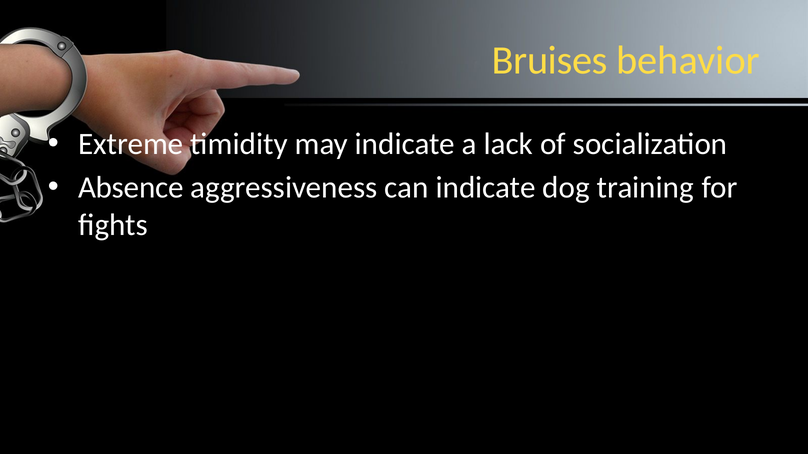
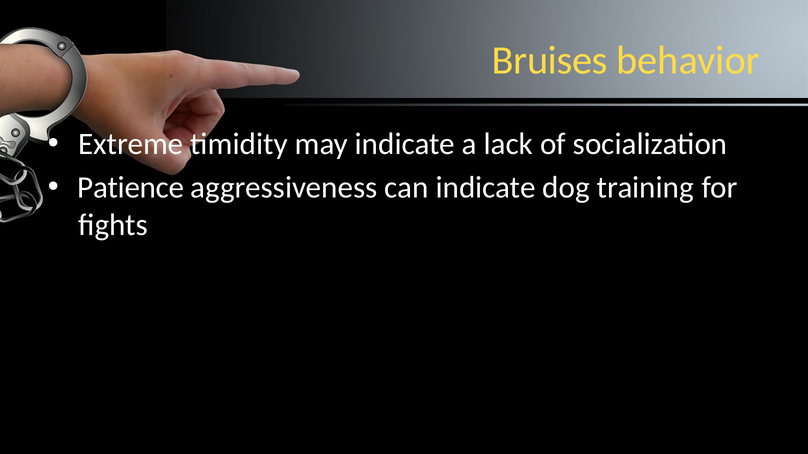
Absence: Absence -> Patience (131, 188)
